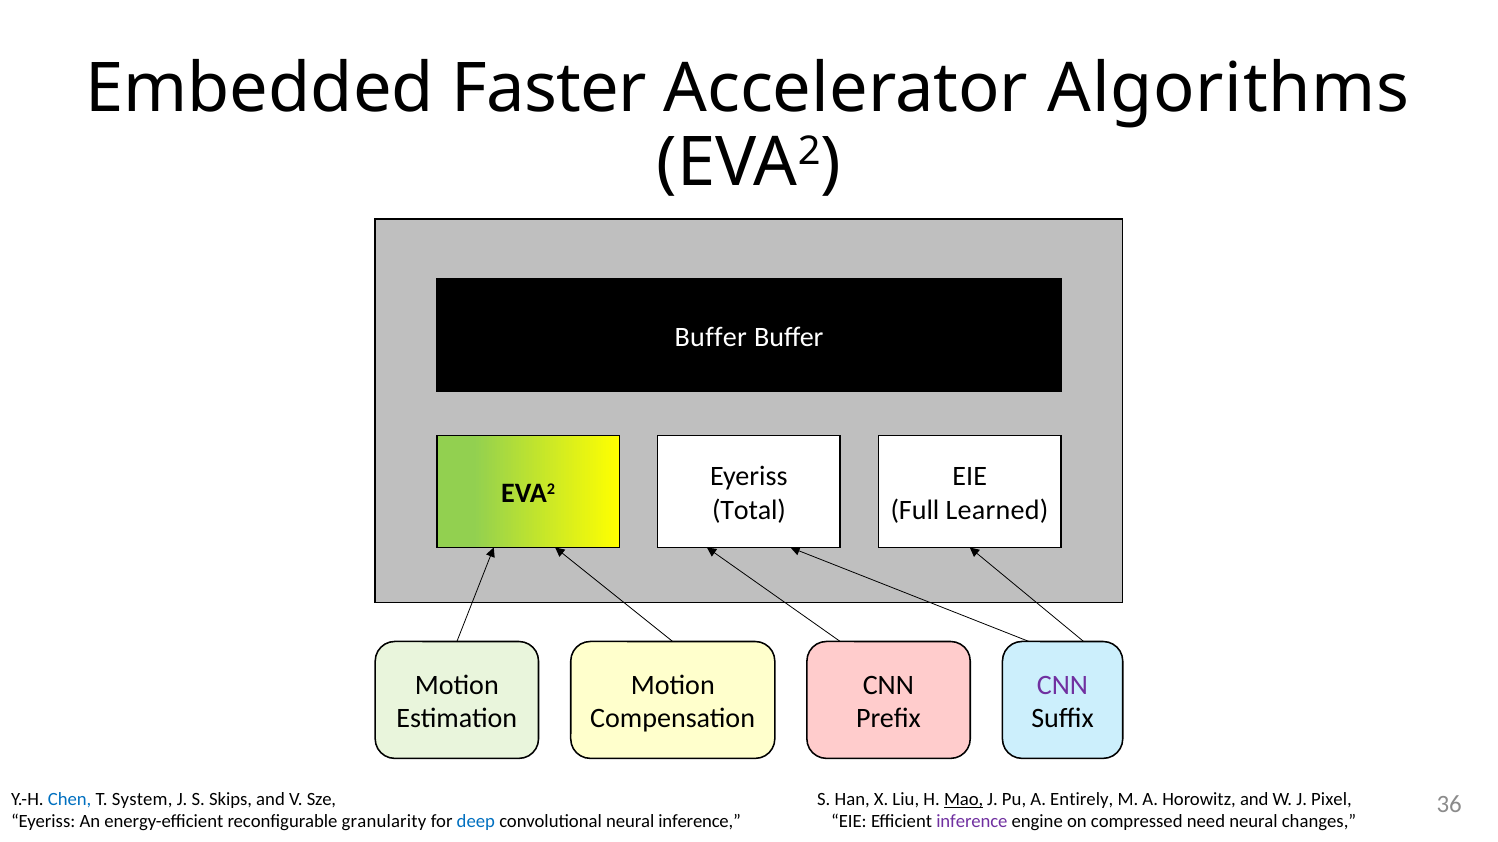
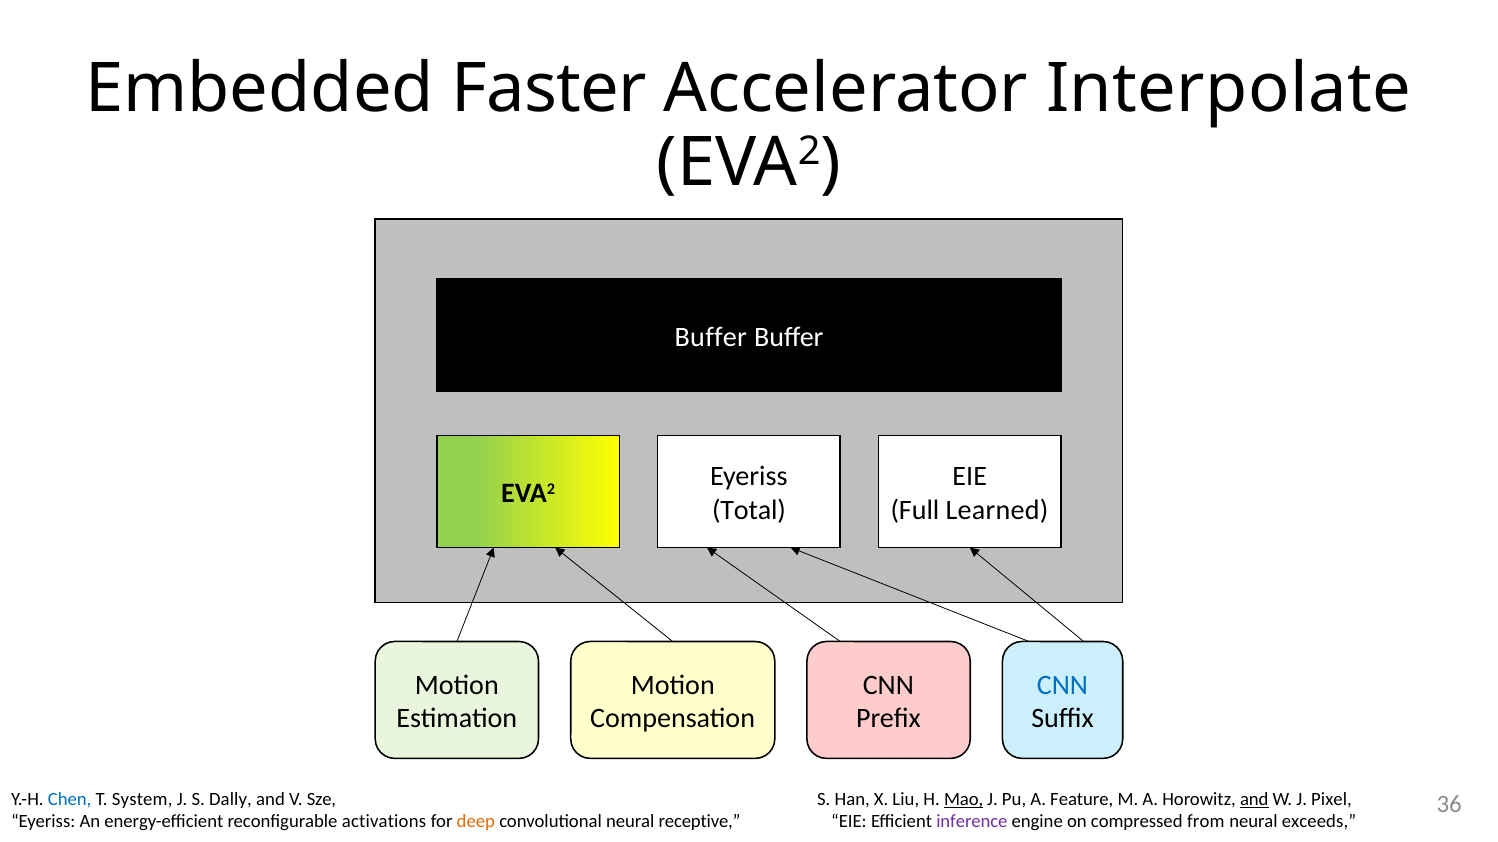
Algorithms: Algorithms -> Interpolate (1229, 89)
CNN colour: purple -> blue (1063, 686)
Skips: Skips -> Dally (230, 800)
Entirely: Entirely -> Feature (1082, 800)
and underline: none -> present (1254, 800)
granularity: granularity -> activations (384, 822)
deep colour: blue -> orange (476, 822)
neural inference: inference -> receptive (700, 822)
need: need -> from (1206, 822)
changes: changes -> exceeds (1319, 822)
